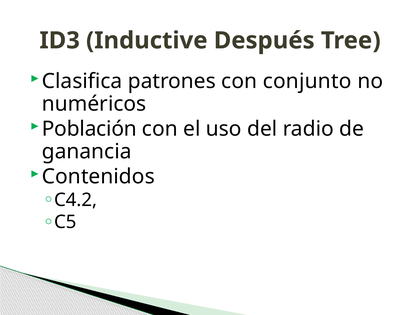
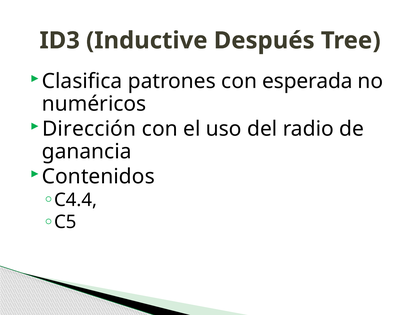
conjunto: conjunto -> esperada (307, 81)
Población: Población -> Dirección (89, 129)
C4.2: C4.2 -> C4.4 (76, 200)
